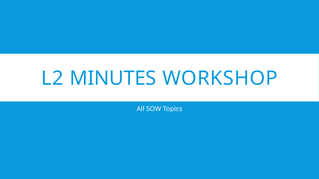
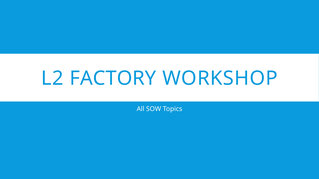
MINUTES: MINUTES -> FACTORY (113, 79)
